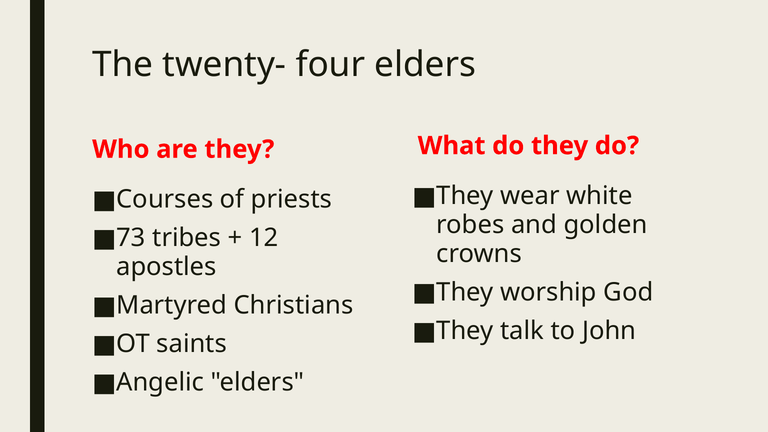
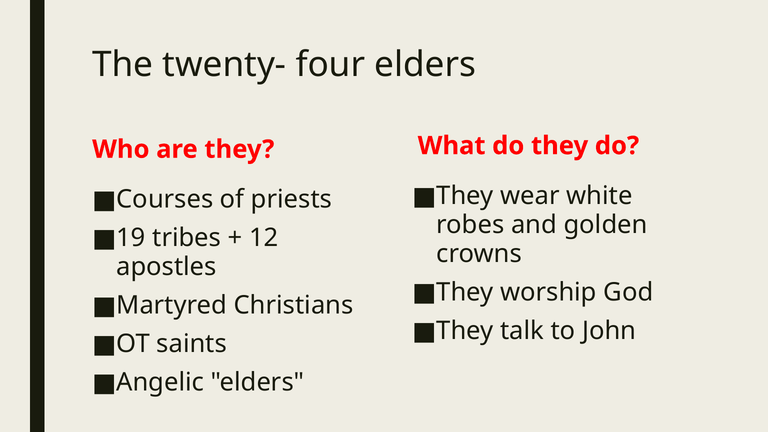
73: 73 -> 19 (131, 238)
